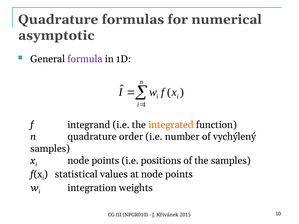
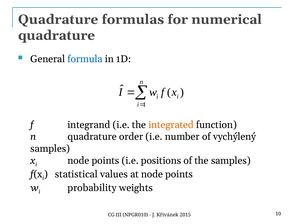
asymptotic: asymptotic -> quadrature (56, 35)
formula colour: purple -> blue (85, 59)
integration: integration -> probability (92, 188)
